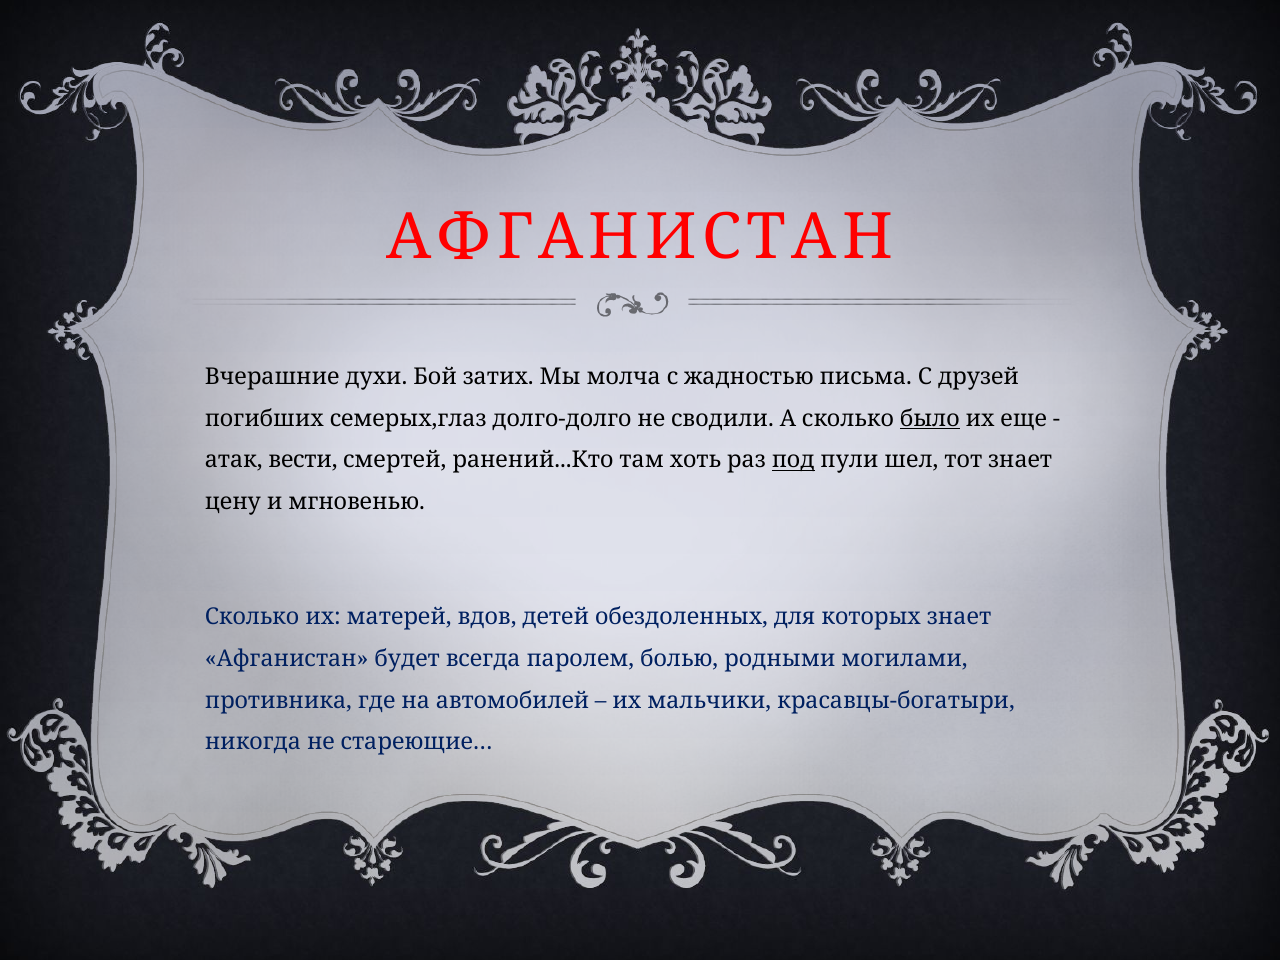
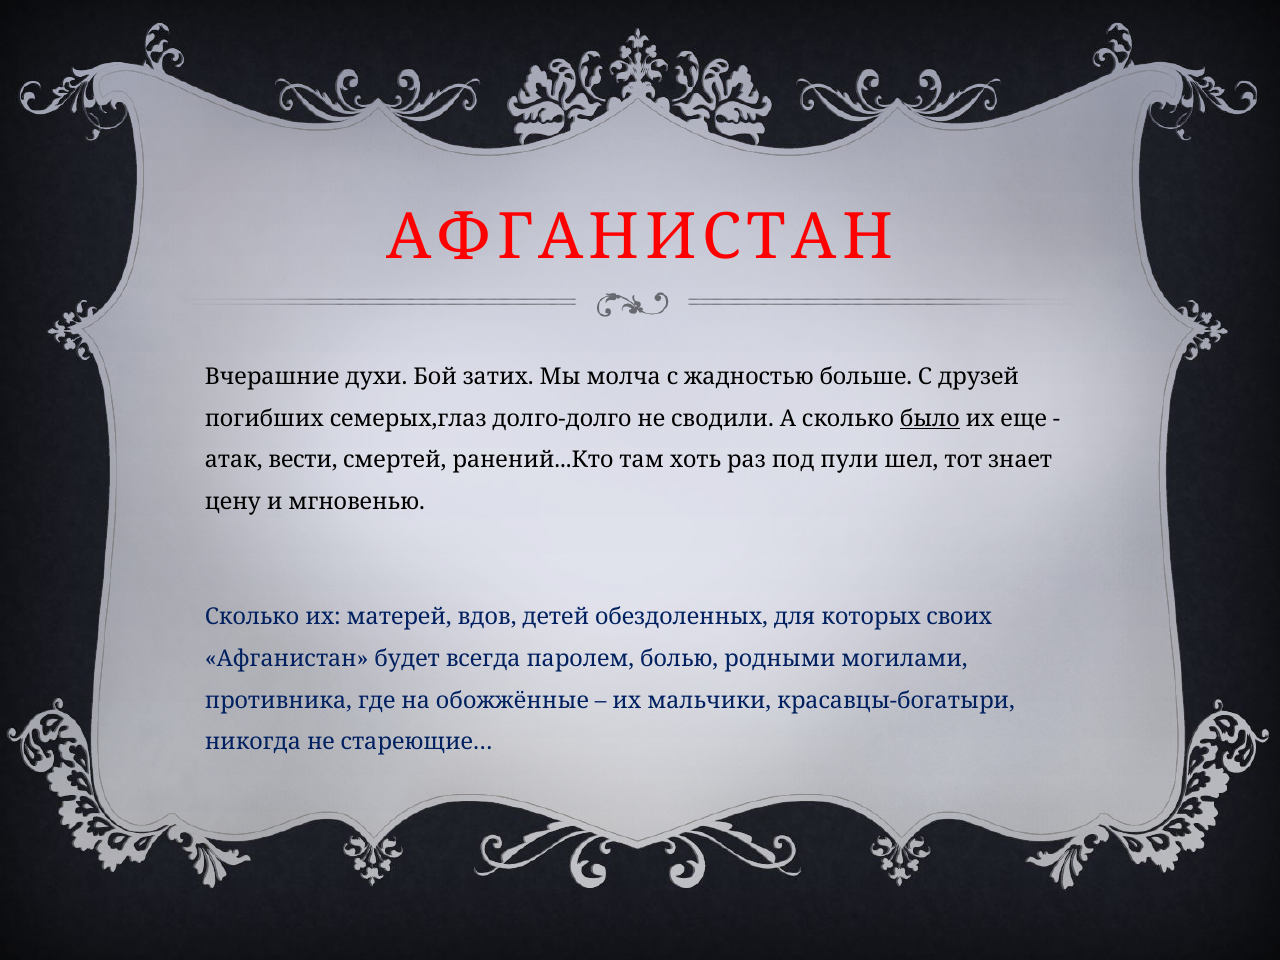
письма: письма -> больше (866, 377)
под underline: present -> none (793, 460)
которых знает: знает -> своих (959, 617)
автомобилей: автомобилей -> обожжённые (512, 700)
